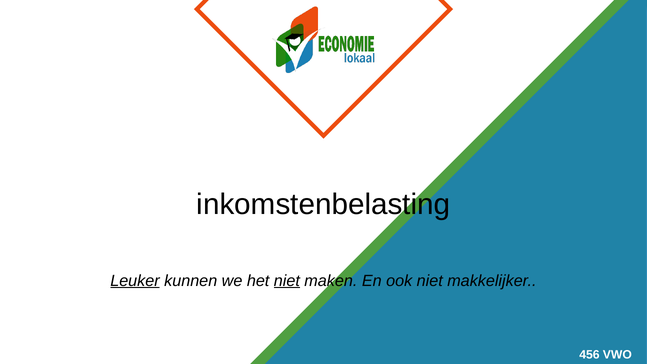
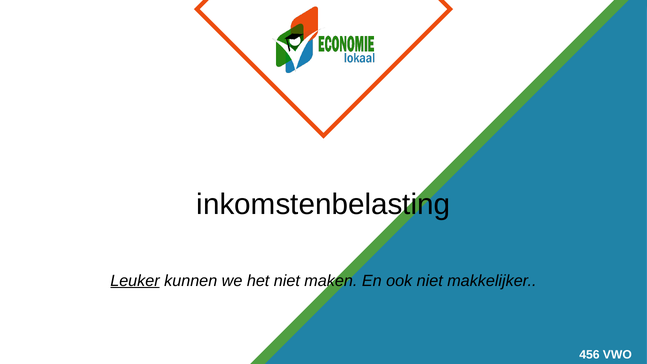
niet underline: present -> none (287, 281)
